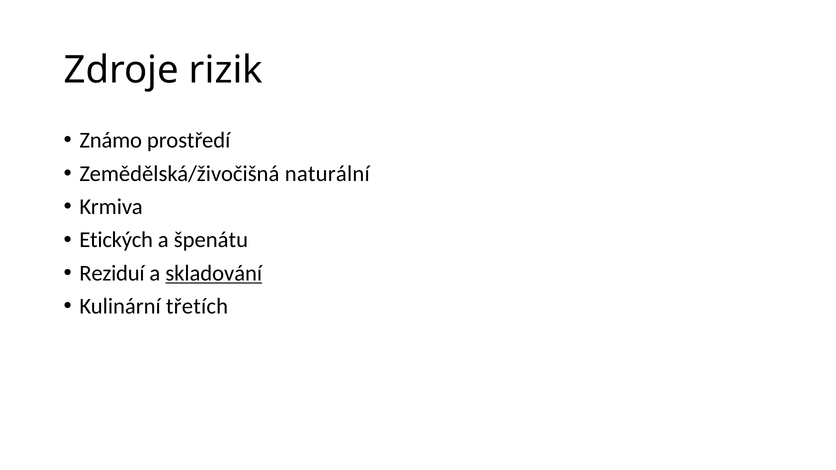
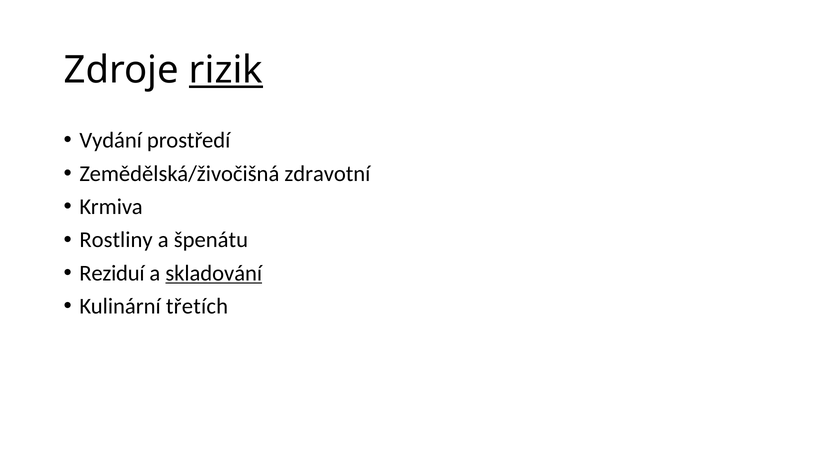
rizik underline: none -> present (226, 70)
Známo: Známo -> Vydání (111, 140)
naturální: naturální -> zdravotní (327, 174)
Etických: Etických -> Rostliny (116, 240)
